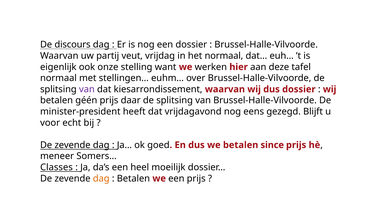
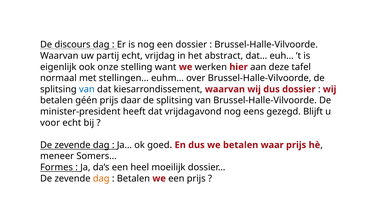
partij veut: veut -> echt (132, 56)
het normaal: normaal -> abstract (224, 56)
van colour: purple -> blue (87, 89)
since: since -> waar (272, 145)
Classes: Classes -> Formes (57, 167)
